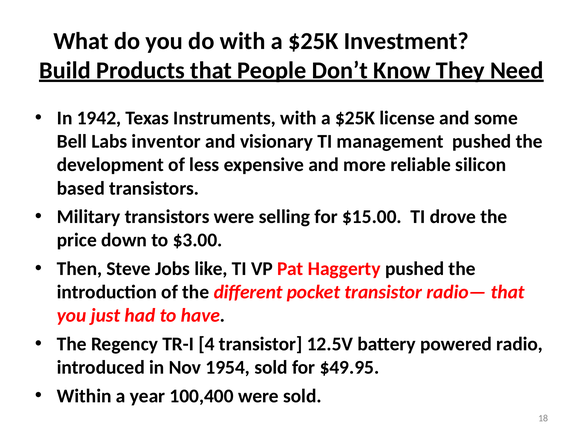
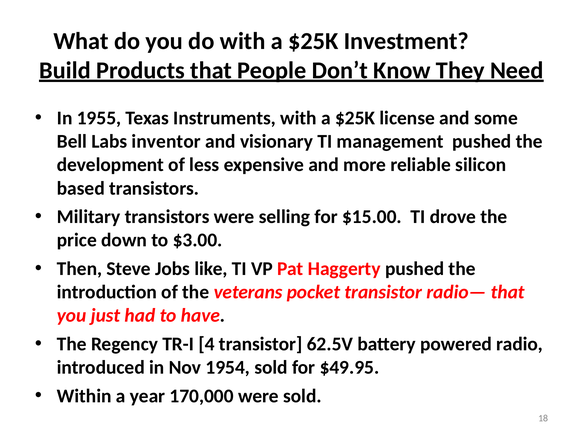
1942: 1942 -> 1955 (99, 118)
different: different -> veterans (248, 292)
12.5V: 12.5V -> 62.5V (330, 343)
100,400: 100,400 -> 170,000 (202, 395)
